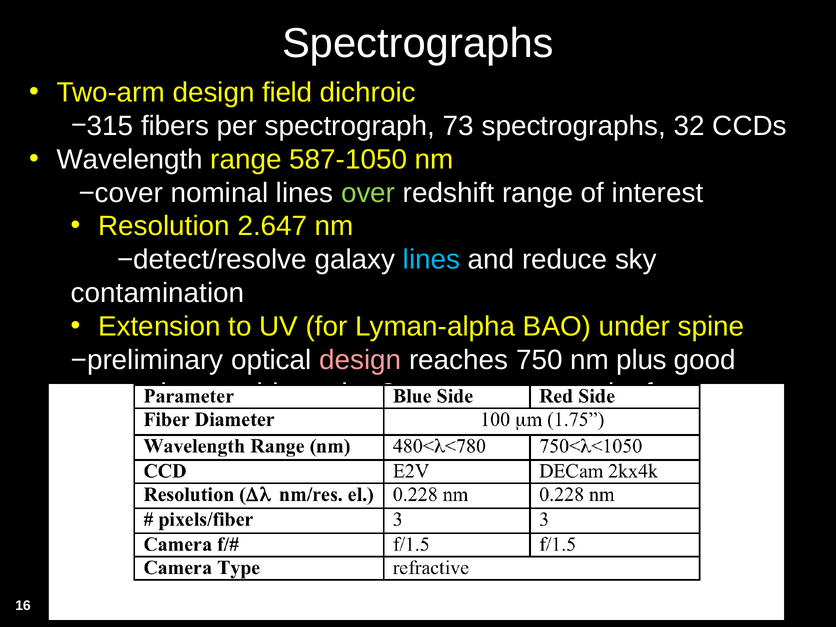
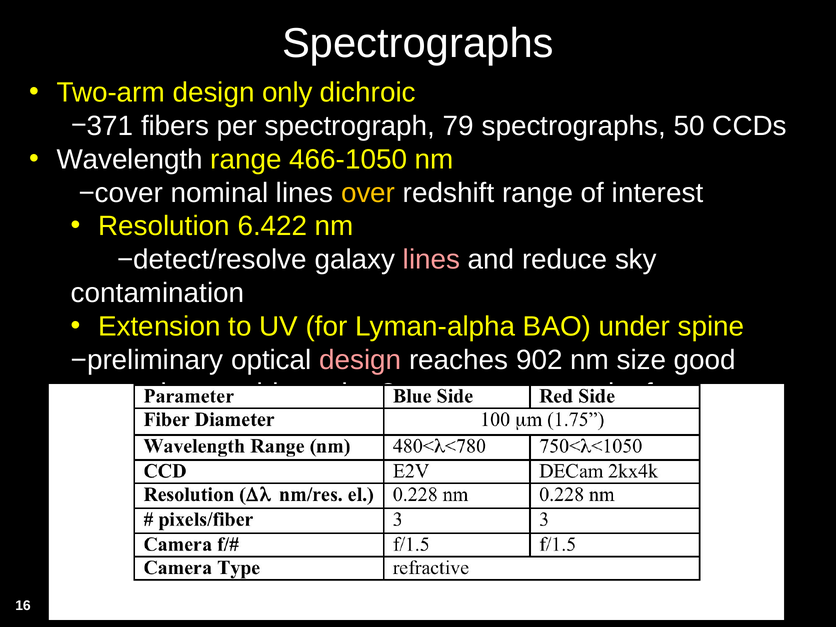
field: field -> only (287, 93)
315: 315 -> 371 (110, 126)
73: 73 -> 79 (458, 126)
32: 32 -> 50 (689, 126)
587-1050: 587-1050 -> 466-1050 (348, 159)
over colour: light green -> yellow (368, 193)
2.647: 2.647 -> 6.422 (272, 226)
lines colour: light blue -> pink (432, 260)
750: 750 -> 902 (539, 360)
nm plus: plus -> size (641, 360)
